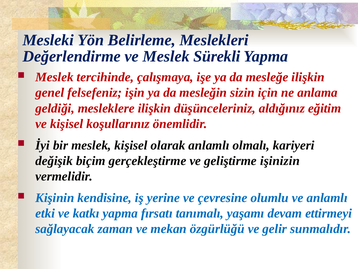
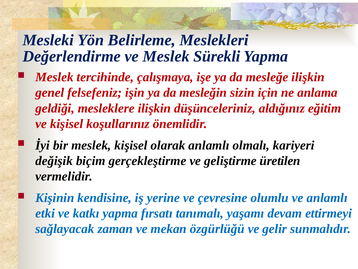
işinizin: işinizin -> üretilen (280, 161)
